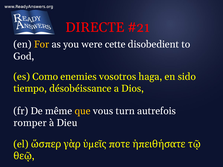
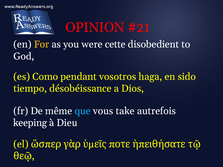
DIRECTE: DIRECTE -> OPINION (95, 28)
enemies: enemies -> pendant (79, 77)
que colour: yellow -> light blue (83, 111)
turn: turn -> take (125, 111)
romper: romper -> keeping (30, 123)
